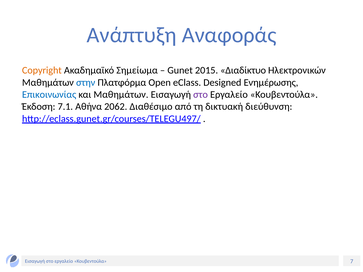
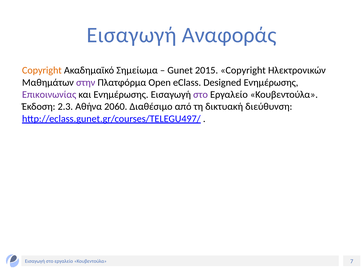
Ανάπτυξη: Ανάπτυξη -> Εισαγωγή (132, 35)
2015 Διαδίκτυο: Διαδίκτυο -> Copyright (243, 70)
στην colour: blue -> purple (86, 83)
Επικοινωνίας colour: blue -> purple (49, 95)
και Μαθημάτων: Μαθημάτων -> Ενημέρωσης (121, 95)
7.1: 7.1 -> 2.3 (65, 107)
2062: 2062 -> 2060 (116, 107)
